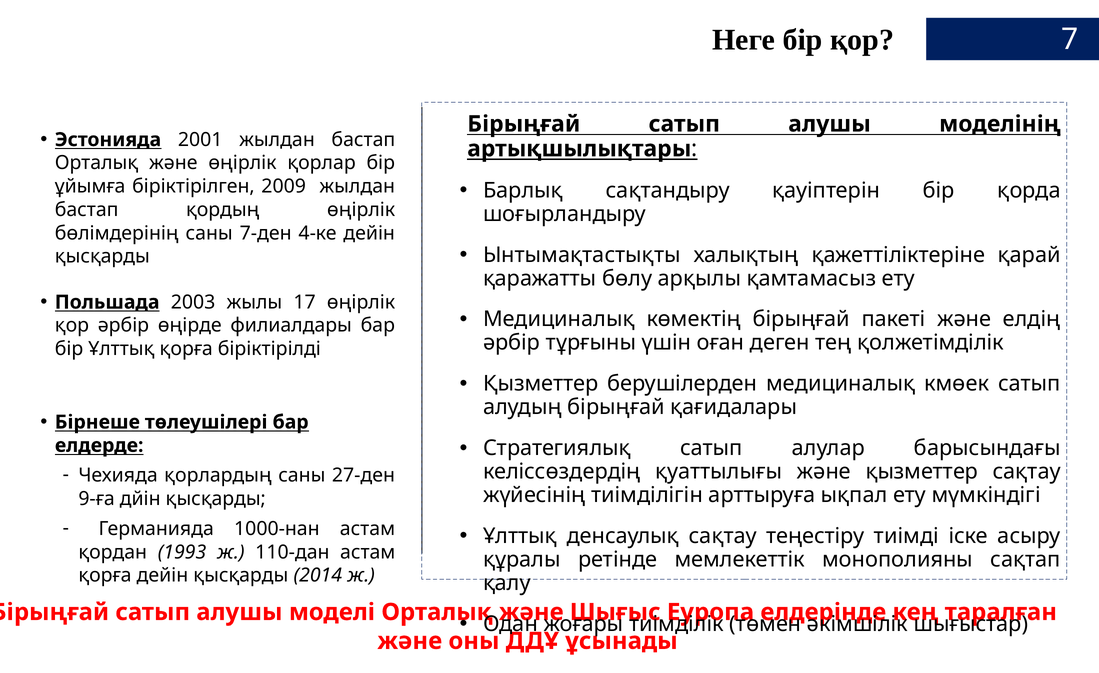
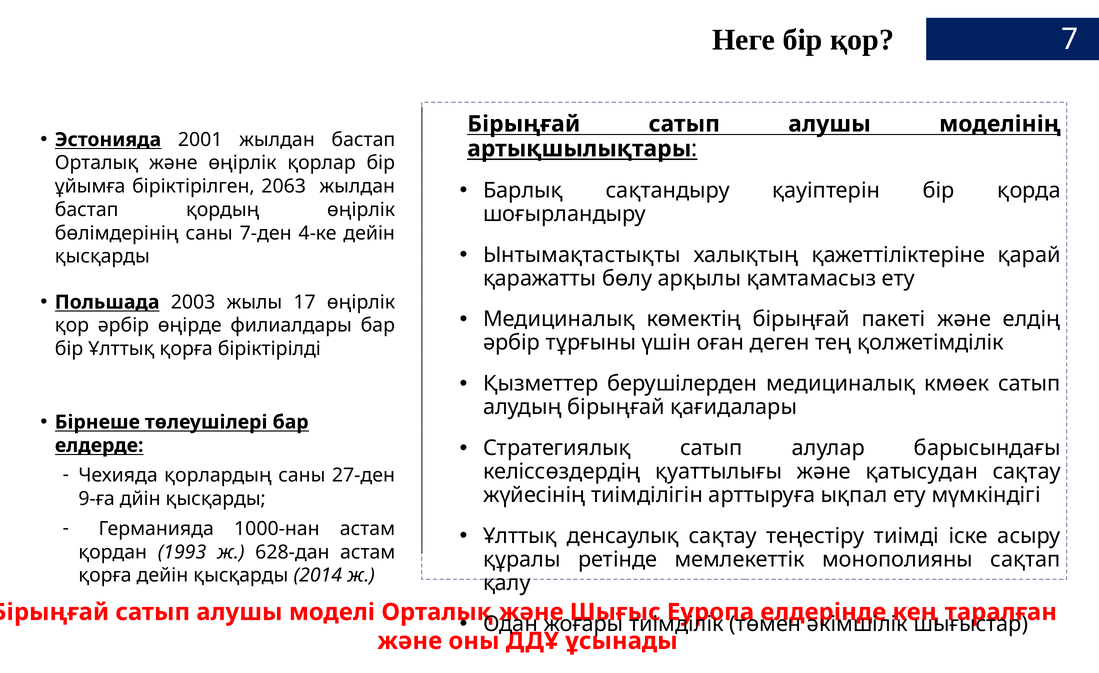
2009: 2009 -> 2063 (284, 187)
және қызметтер: қызметтер -> қатысудан (922, 472)
110-дан: 110-дан -> 628-дан (292, 553)
